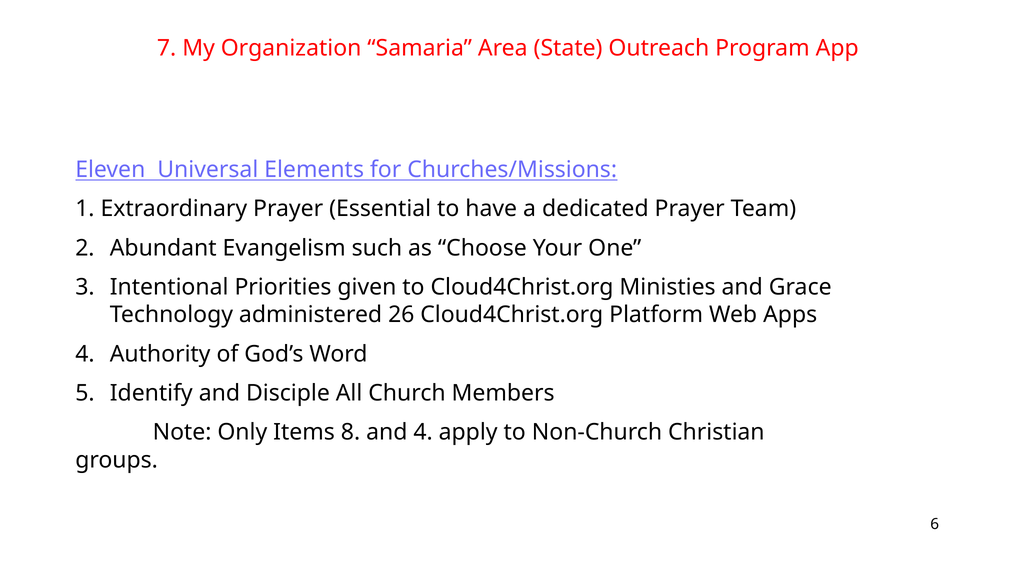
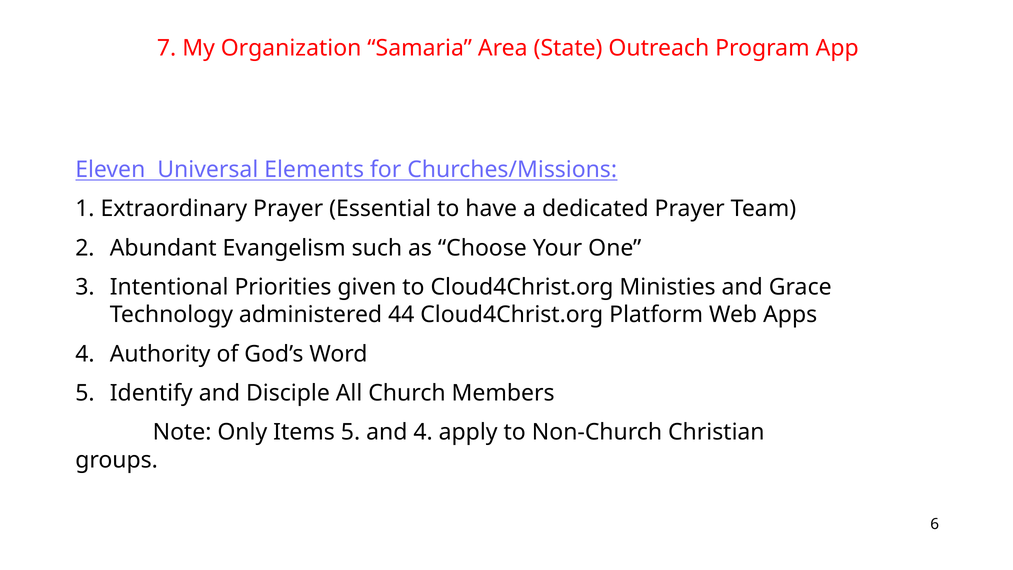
26: 26 -> 44 (401, 315)
Items 8: 8 -> 5 (351, 432)
